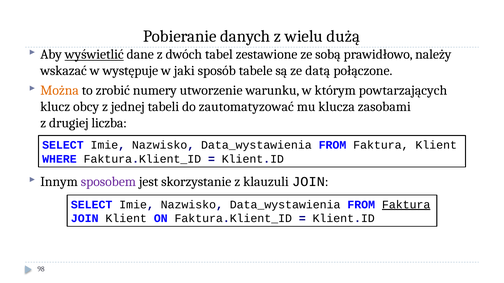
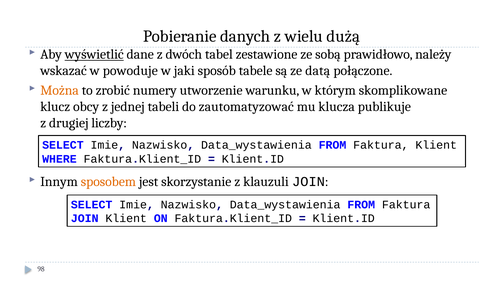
występuje: występuje -> powoduje (130, 71)
powtarzających: powtarzających -> skomplikowane (403, 91)
zasobami: zasobami -> publikuje (384, 107)
liczba: liczba -> liczby (109, 123)
sposobem colour: purple -> orange (108, 182)
Faktura underline: present -> none (406, 205)
